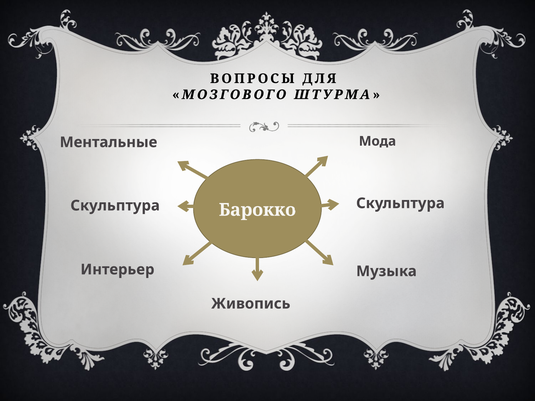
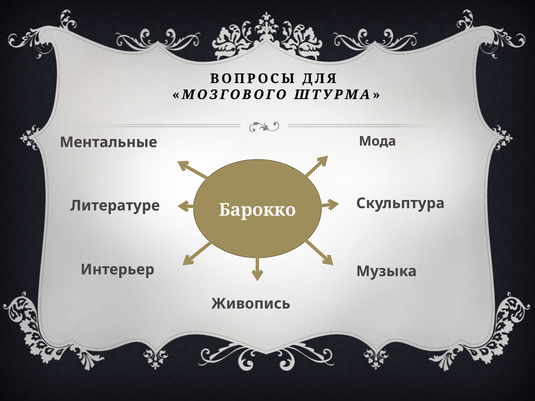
Скульптура: Скульптура -> Литературе (115, 206)
